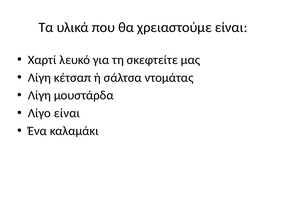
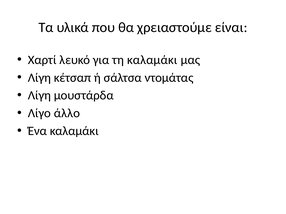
τη σκεφτείτε: σκεφτείτε -> καλαμάκι (152, 60)
Λίγο είναι: είναι -> άλλο (67, 113)
